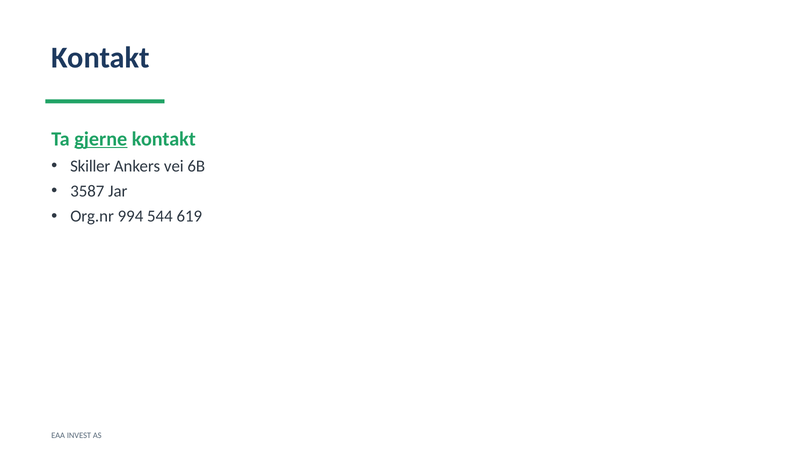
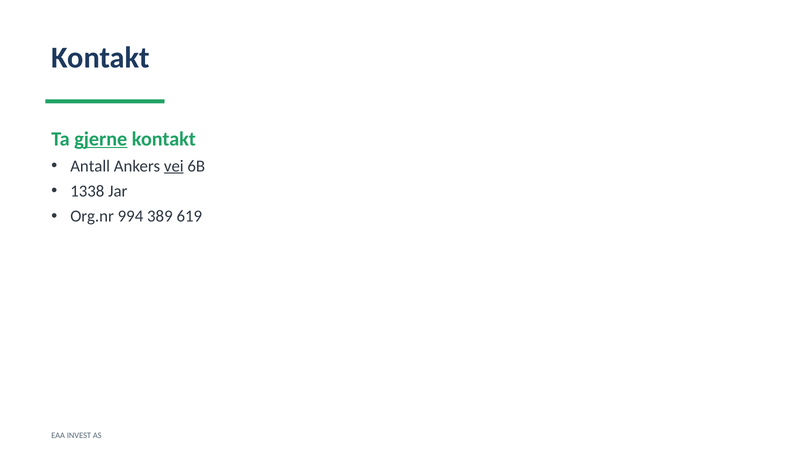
Skiller: Skiller -> Antall (90, 166)
vei underline: none -> present (174, 166)
3587: 3587 -> 1338 (87, 191)
544: 544 -> 389 (160, 216)
